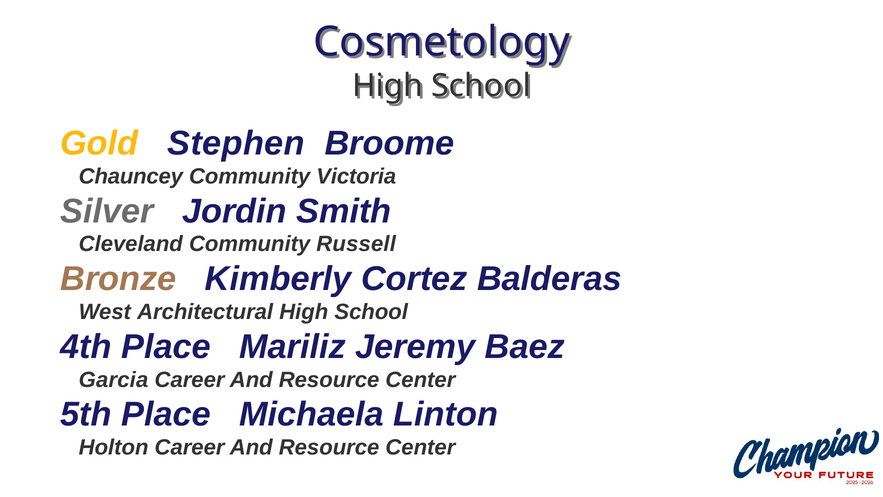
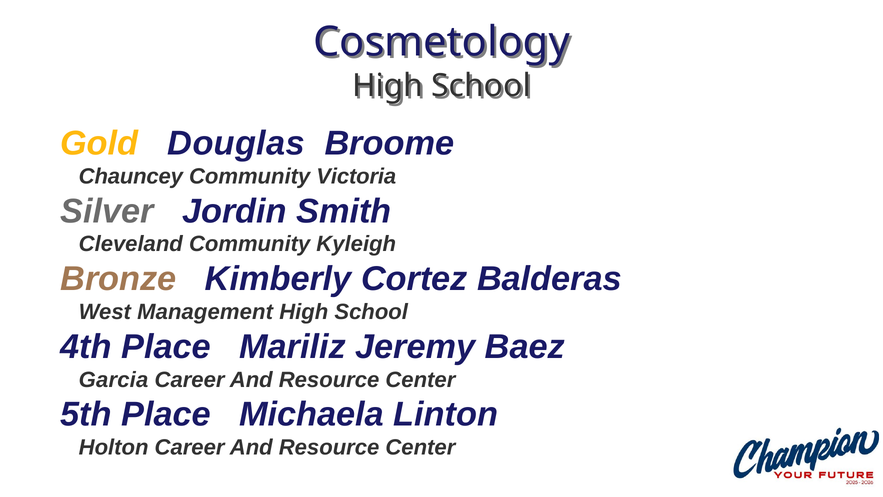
Stephen: Stephen -> Douglas (236, 143)
Russell: Russell -> Kyleigh (356, 244)
Architectural: Architectural -> Management (205, 312)
